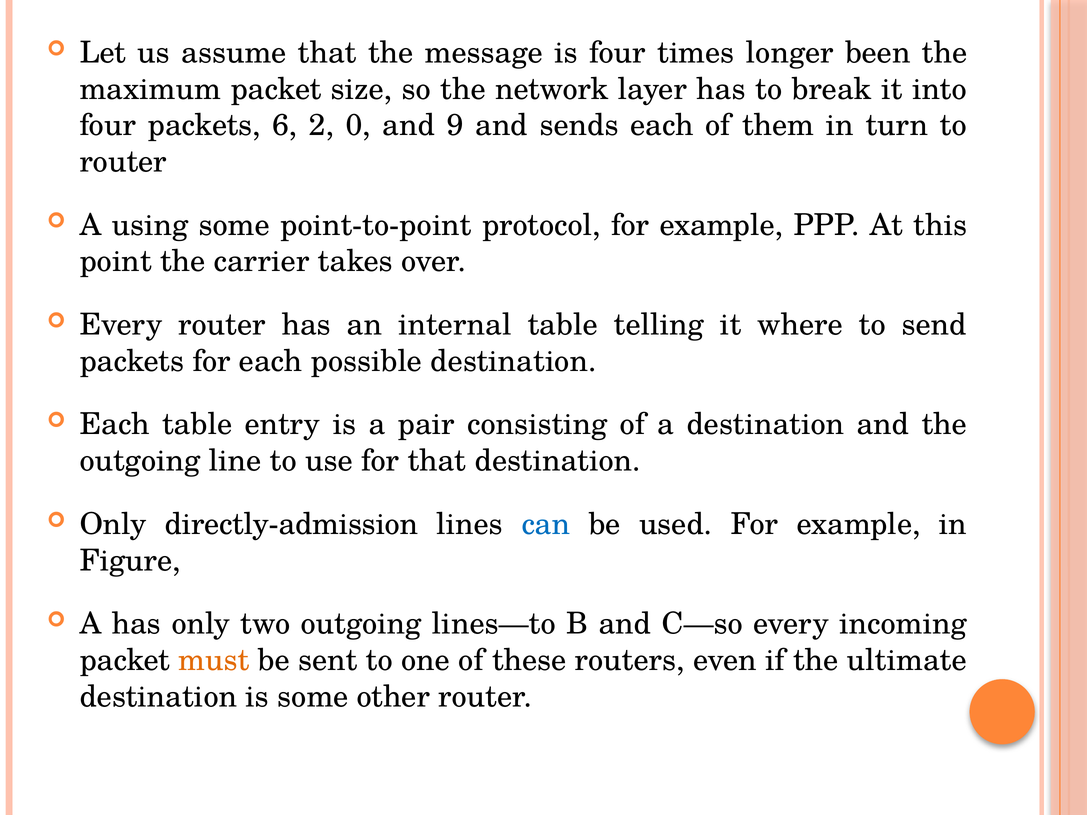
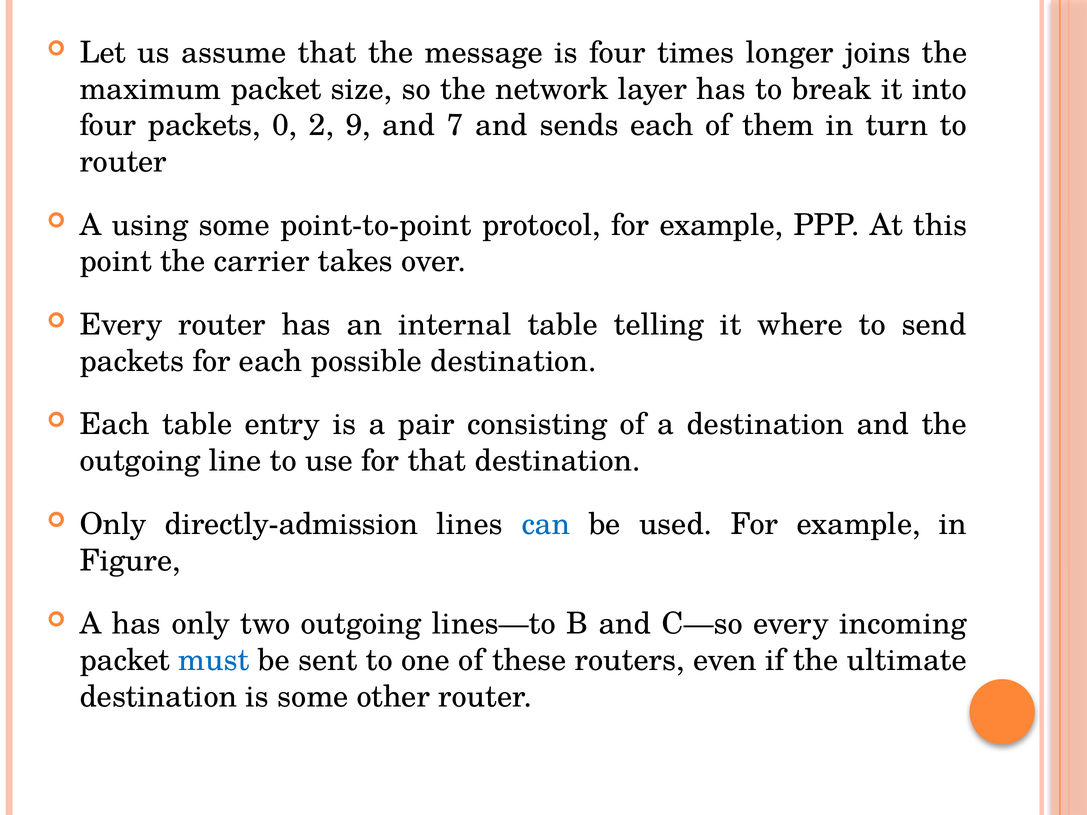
been: been -> joins (878, 53)
6: 6 -> 0 (285, 125)
0: 0 -> 9 (358, 125)
9: 9 -> 7 (455, 125)
must colour: orange -> blue (214, 660)
